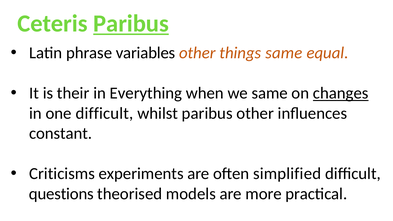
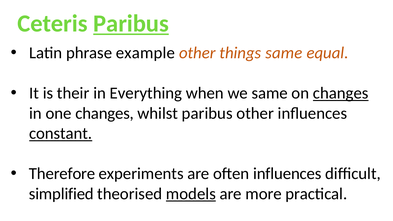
variables: variables -> example (145, 53)
one difficult: difficult -> changes (105, 113)
constant underline: none -> present (61, 133)
Criticisms: Criticisms -> Therefore (62, 174)
often simplified: simplified -> influences (287, 174)
questions: questions -> simplified (61, 194)
models underline: none -> present (191, 194)
